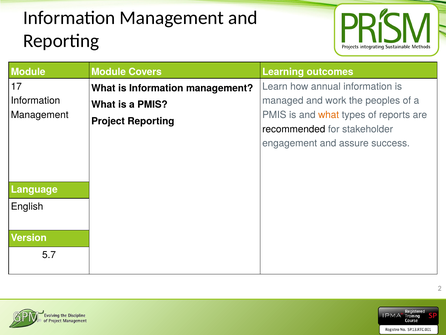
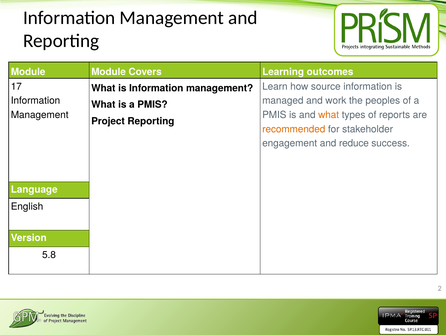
annual: annual -> source (326, 86)
recommended colour: black -> orange (294, 129)
assure: assure -> reduce (354, 143)
5.7: 5.7 -> 5.8 (49, 255)
